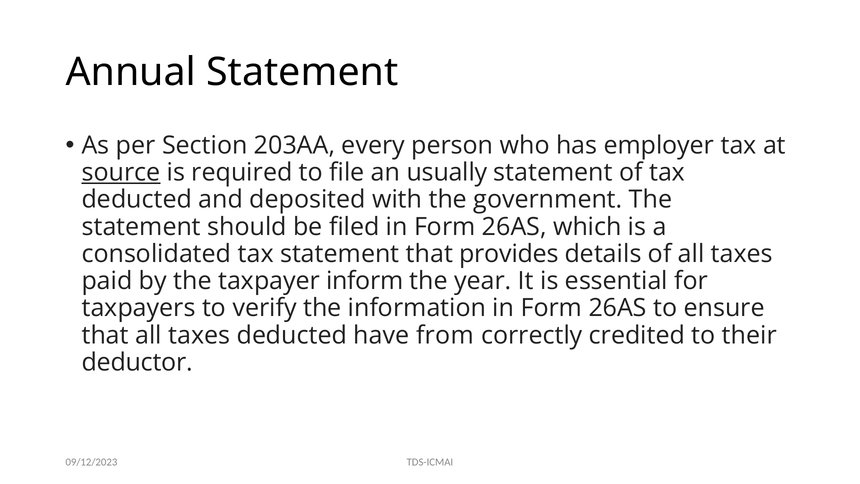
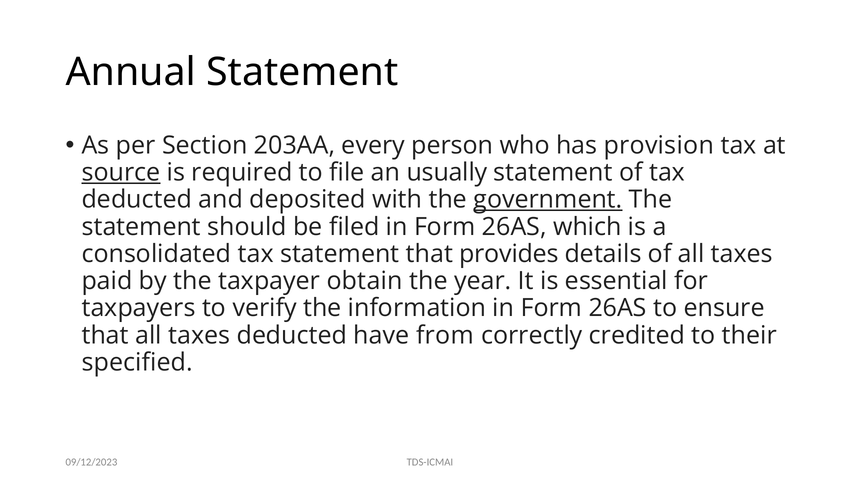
employer: employer -> provision (659, 145)
government underline: none -> present (548, 200)
inform: inform -> obtain (365, 281)
deductor: deductor -> specified (137, 362)
